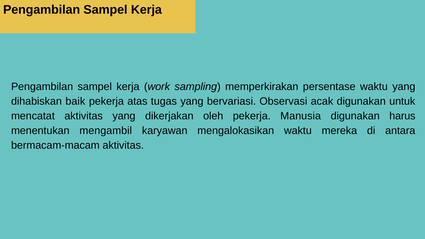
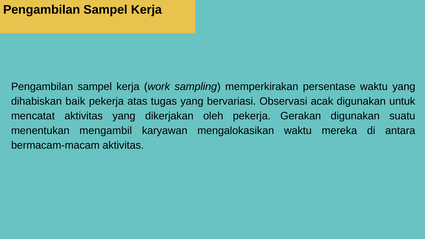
Manusia: Manusia -> Gerakan (301, 116)
harus: harus -> suatu (402, 116)
